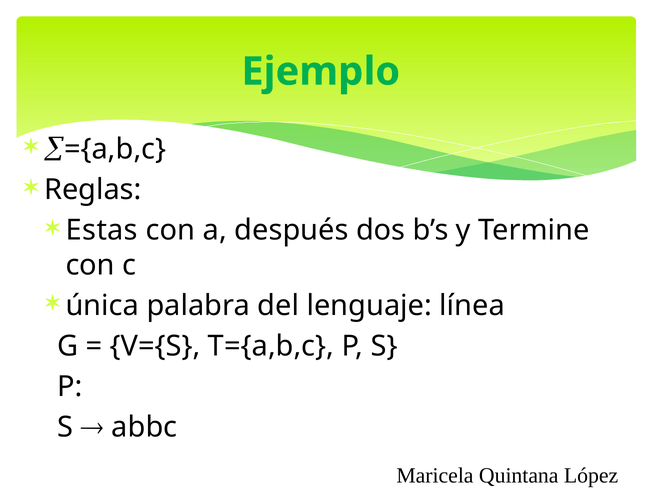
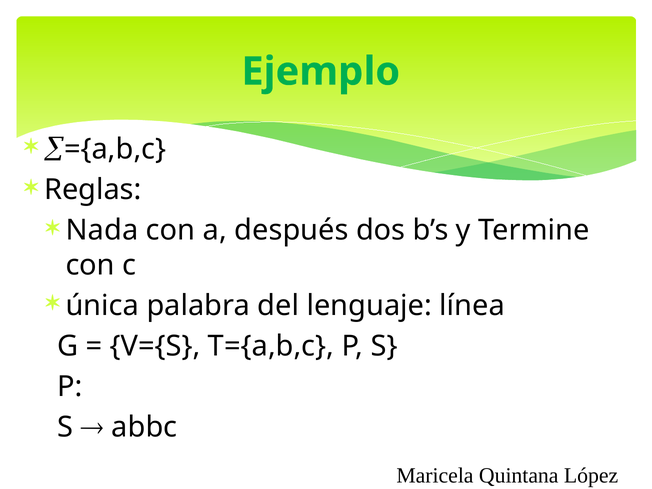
Estas: Estas -> Nada (102, 230)
